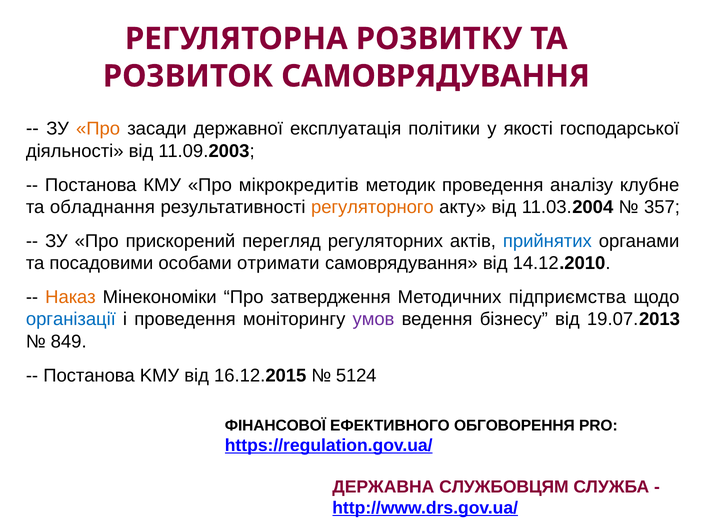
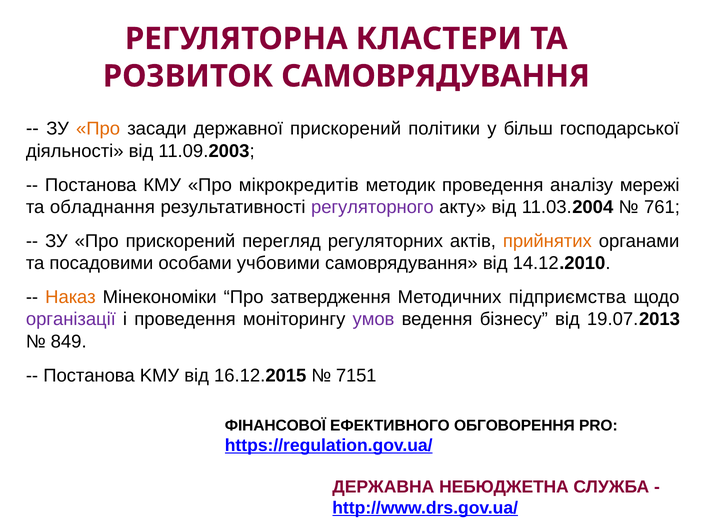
РОЗВИТКУ: РОЗВИТКУ -> КЛАСТЕРИ (439, 39)
державної експлуатація: експлуатація -> прискорений (346, 129)
якості: якості -> більш (528, 129)
клубне: клубне -> мережі (650, 185)
регуляторного colour: orange -> purple (372, 207)
357: 357 -> 761 (662, 207)
прийнятих colour: blue -> orange (547, 241)
отримати: отримати -> учбовими (278, 263)
організації colour: blue -> purple (71, 319)
5124: 5124 -> 7151 (356, 375)
СЛУЖБОВЦЯМ: СЛУЖБОВЦЯМ -> НЕБЮДЖЕТНА (504, 487)
